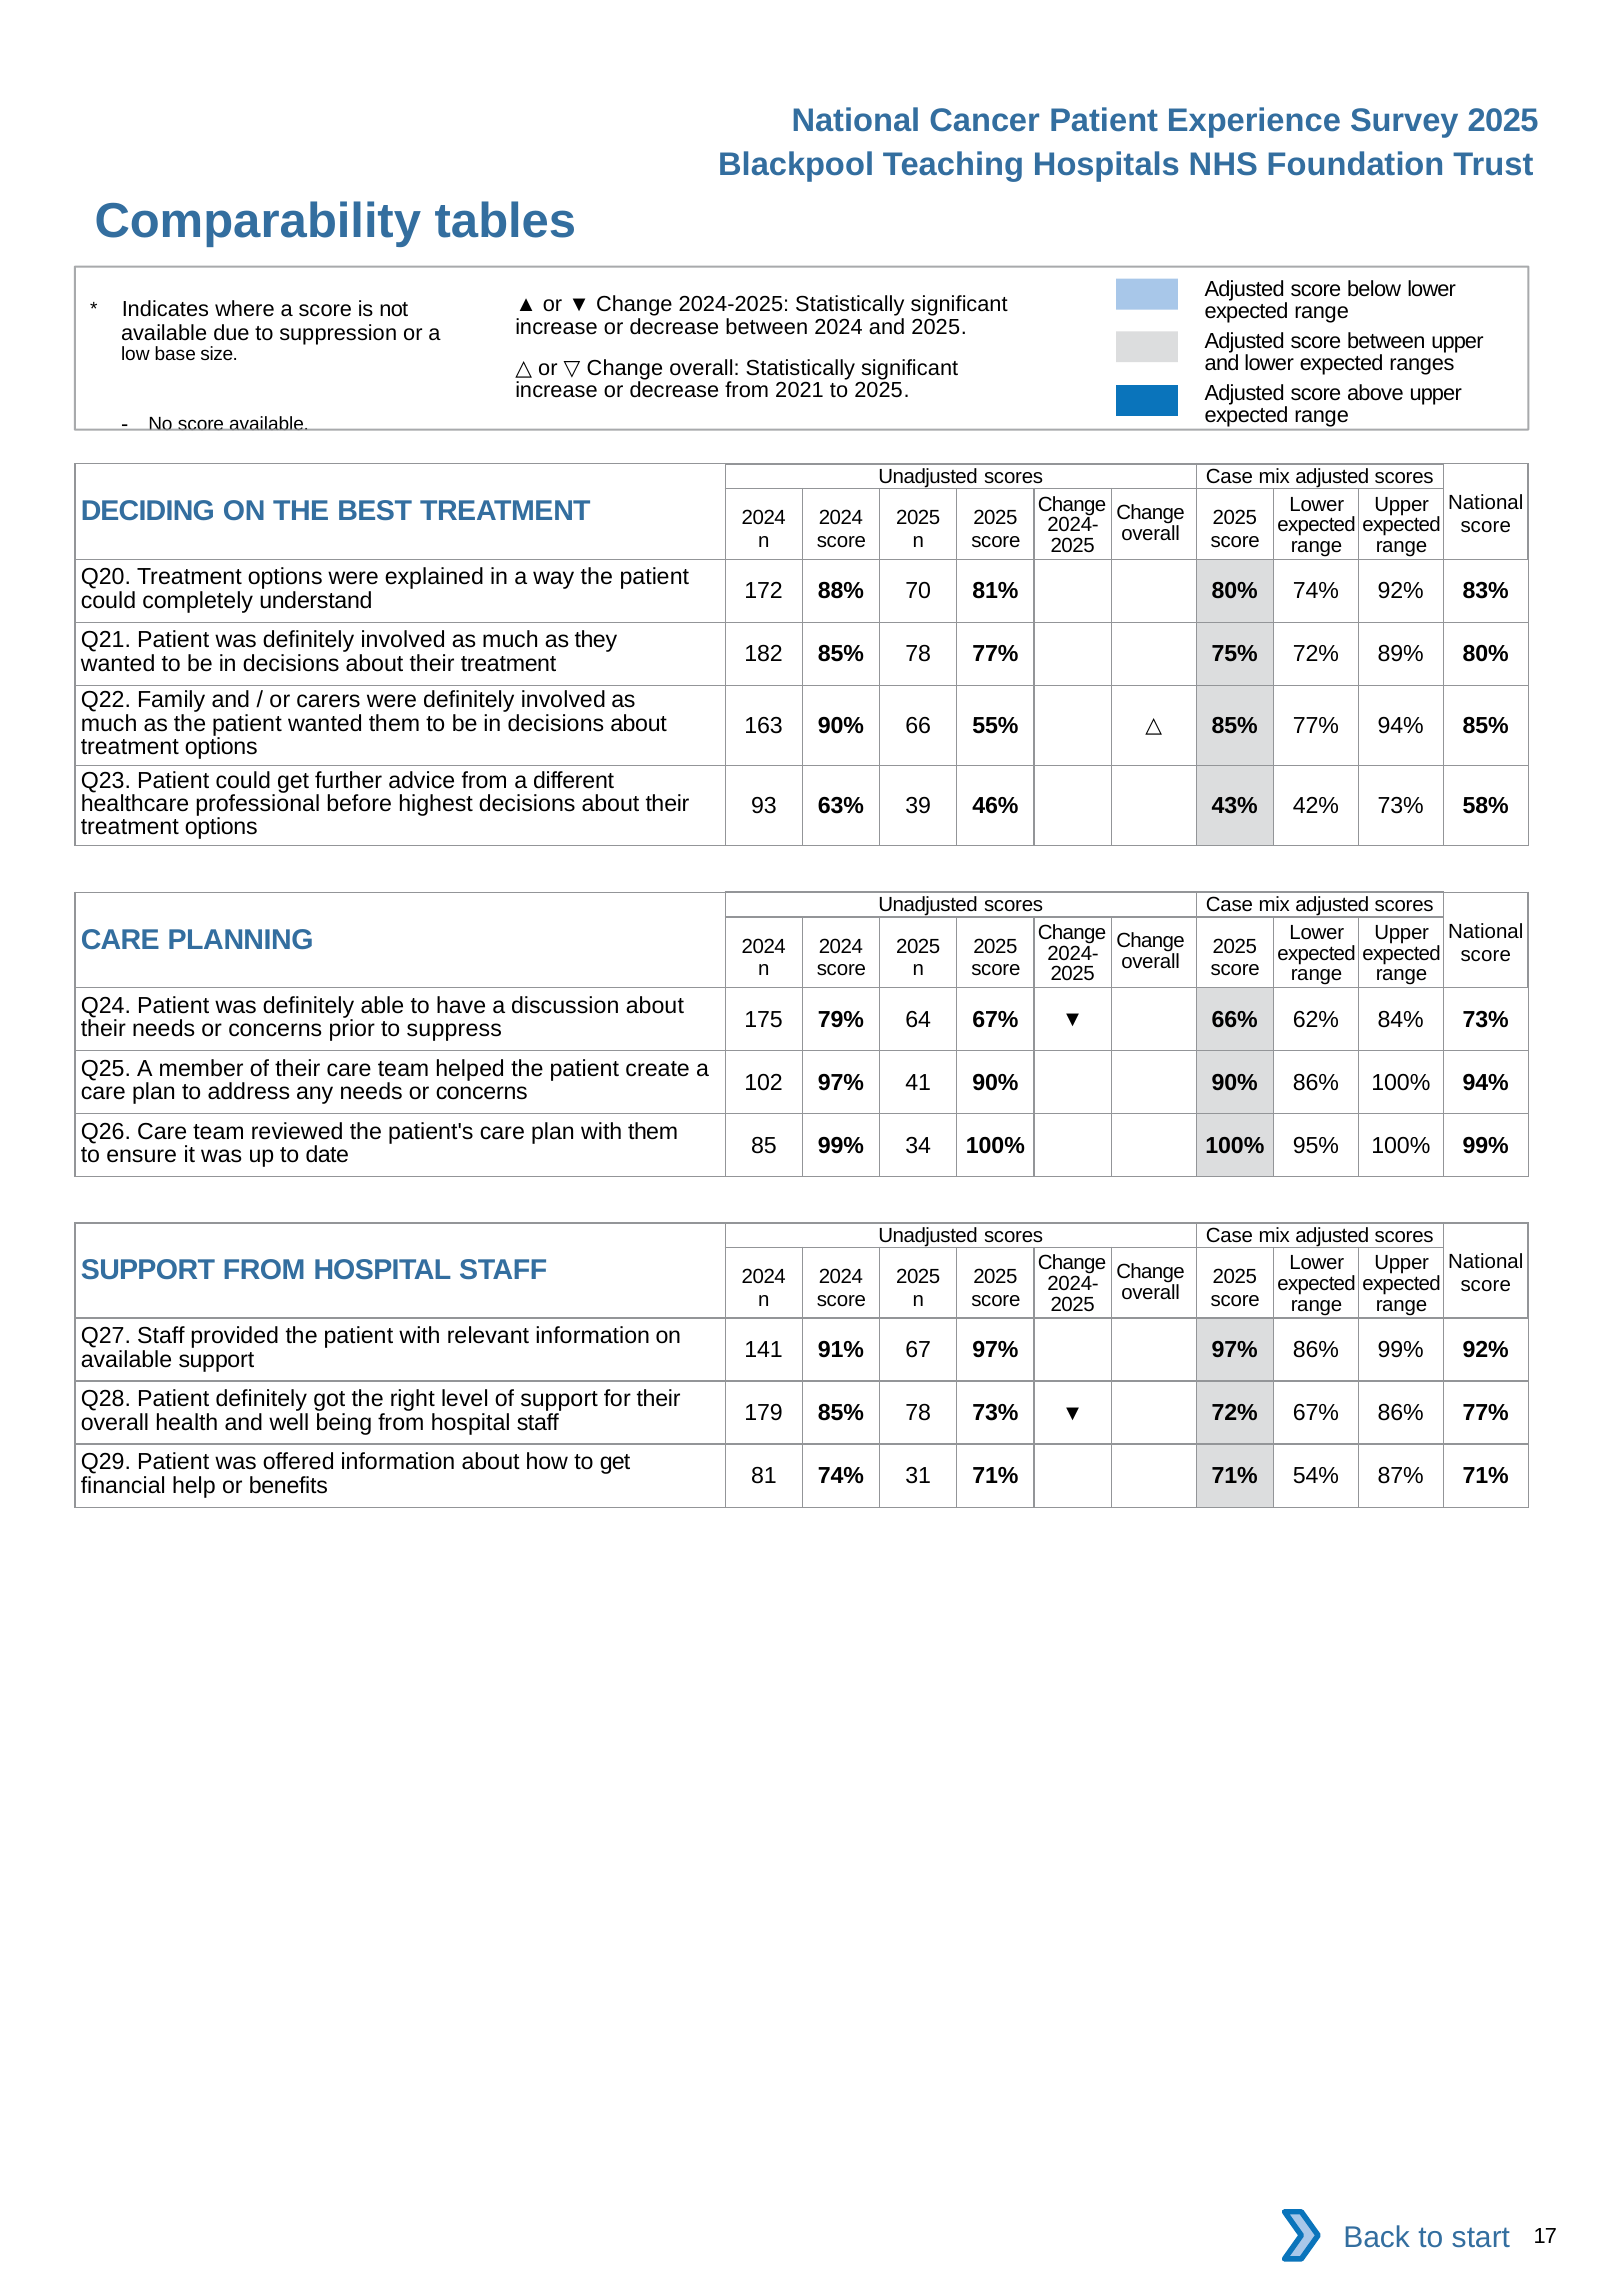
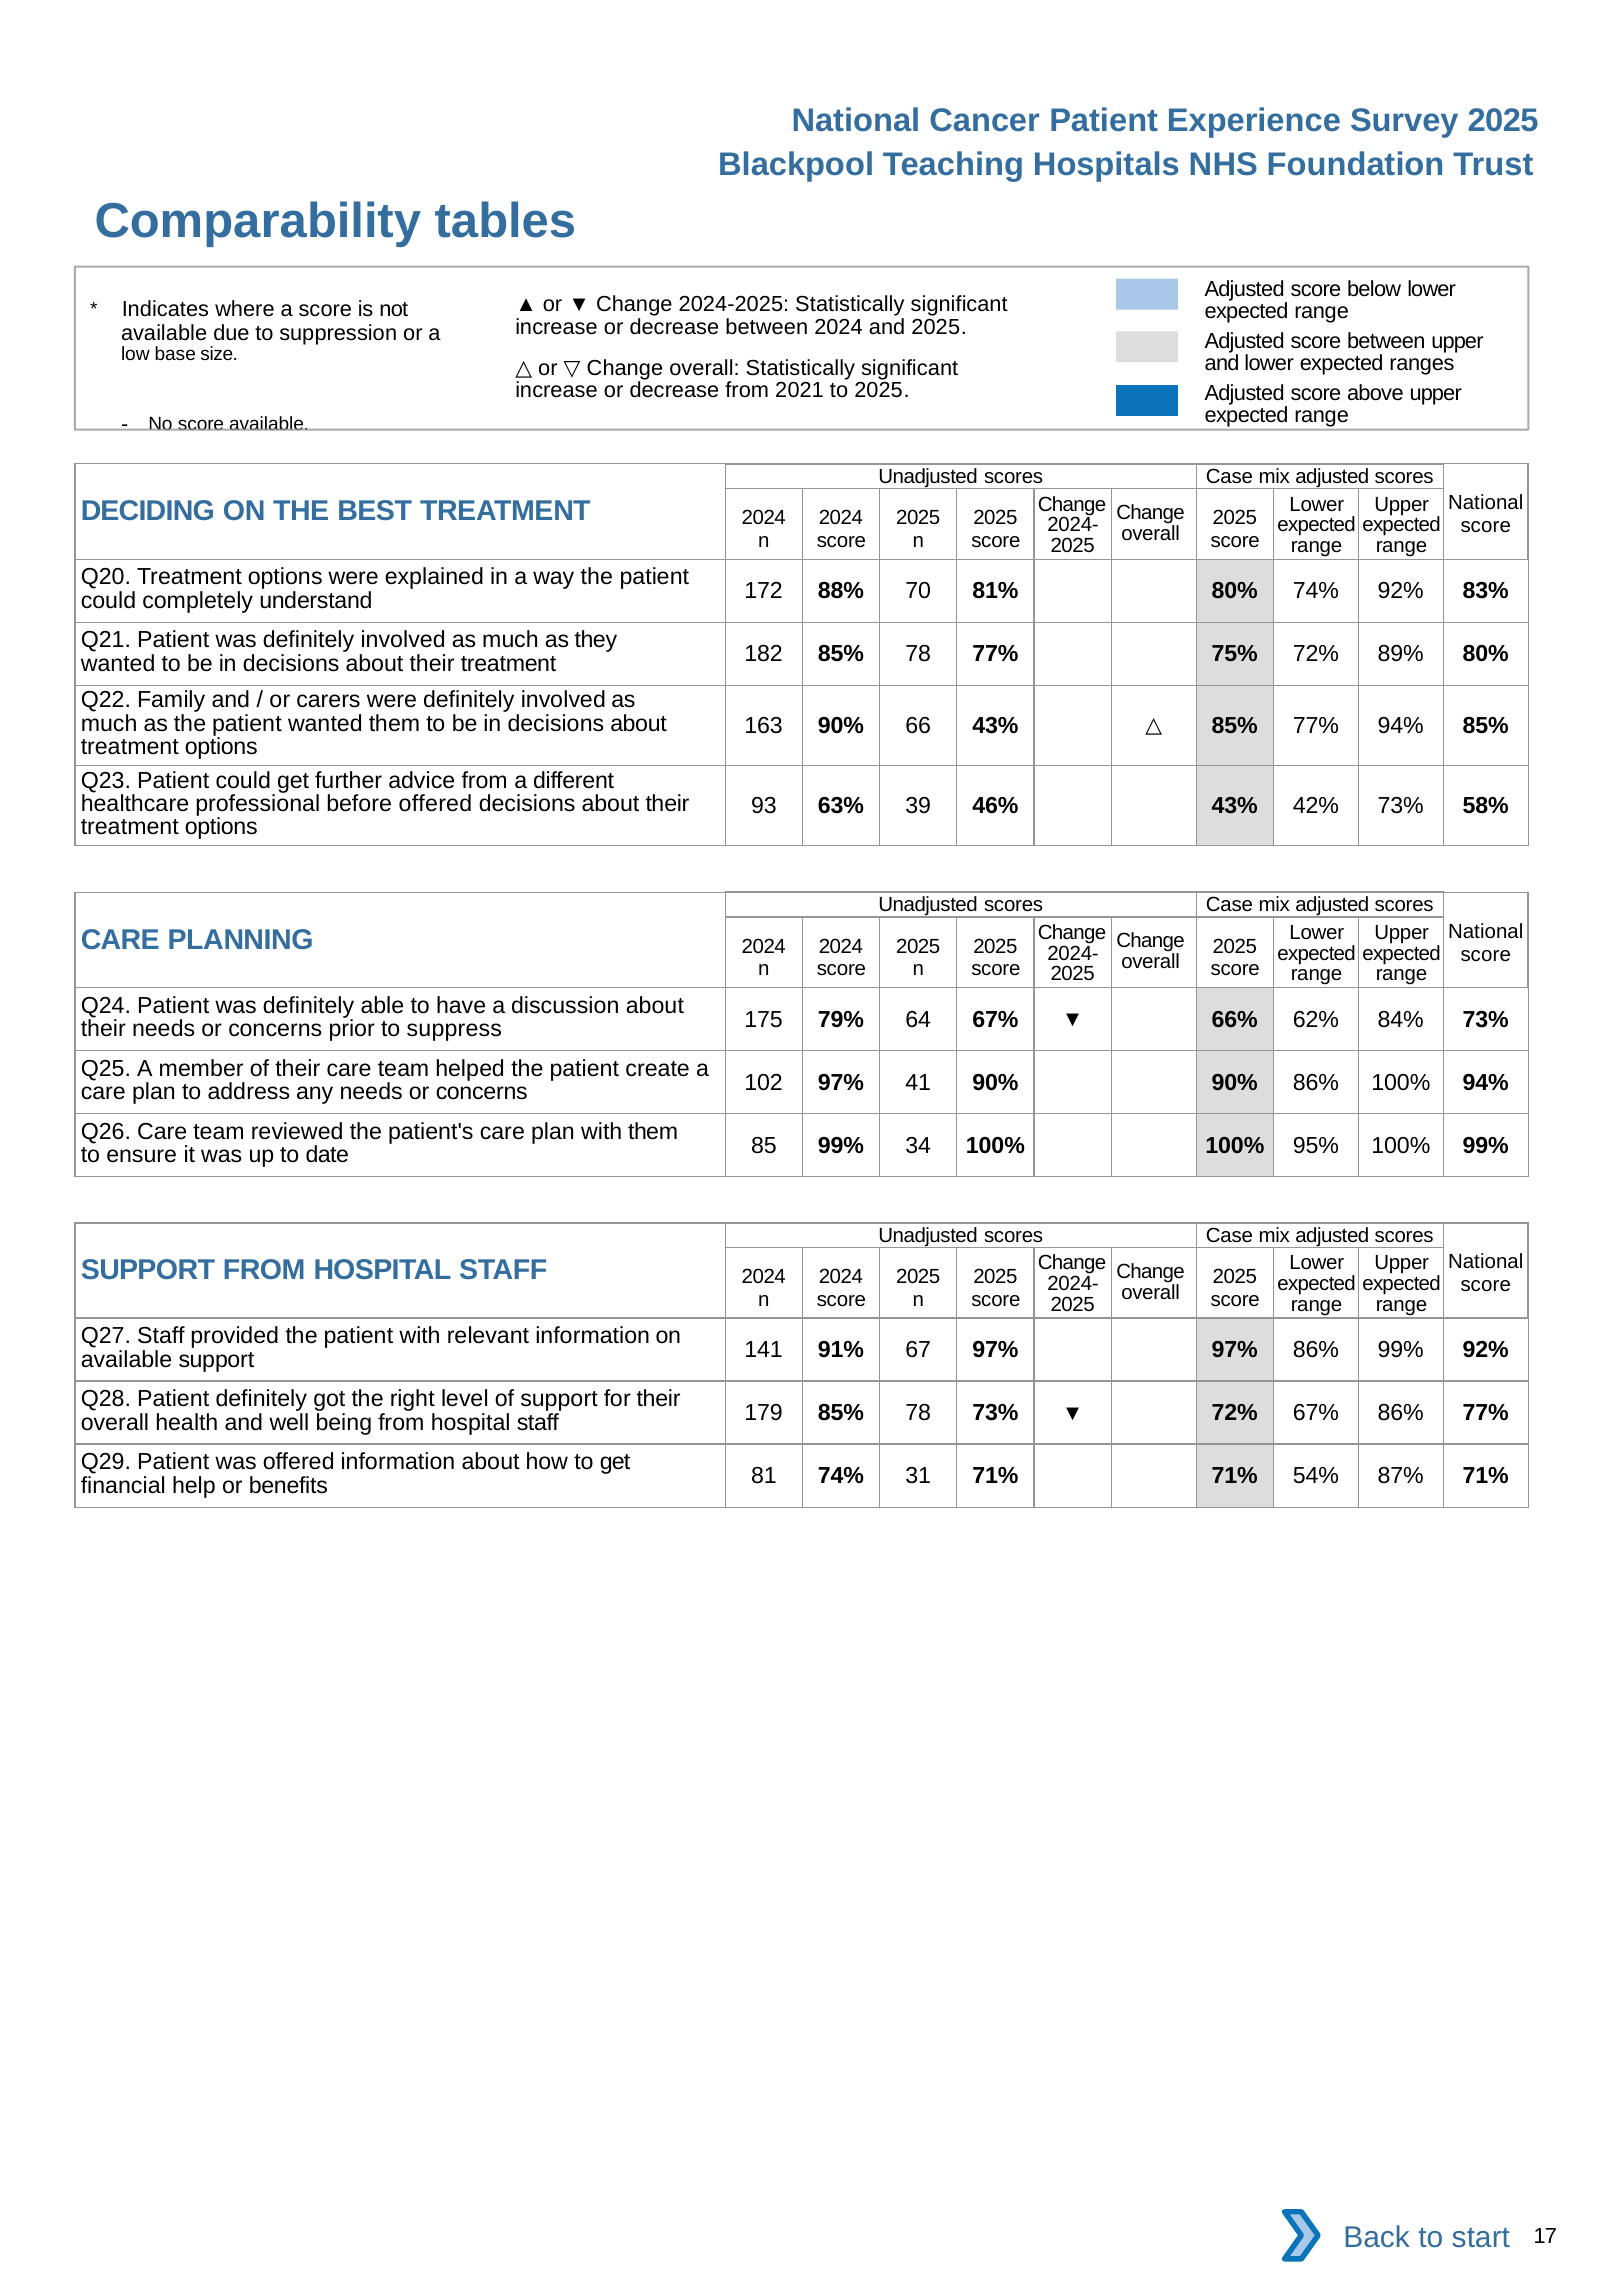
66 55%: 55% -> 43% (995, 726)
before highest: highest -> offered (435, 804)
